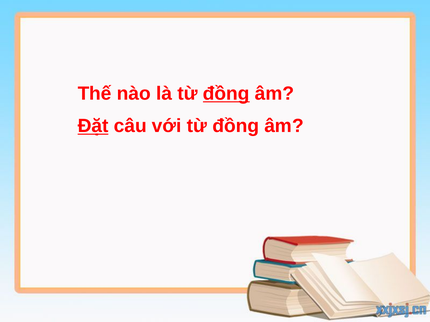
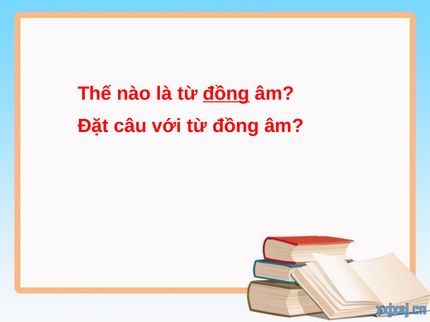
Đặt underline: present -> none (93, 126)
